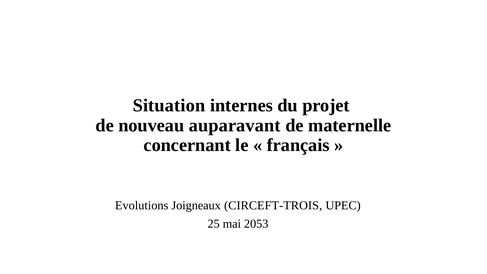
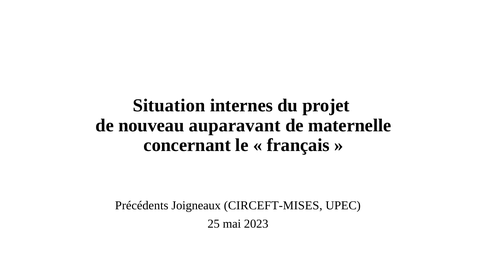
Evolutions: Evolutions -> Précédents (142, 205)
CIRCEFT-TROIS: CIRCEFT-TROIS -> CIRCEFT-MISES (273, 205)
2053: 2053 -> 2023 (256, 224)
